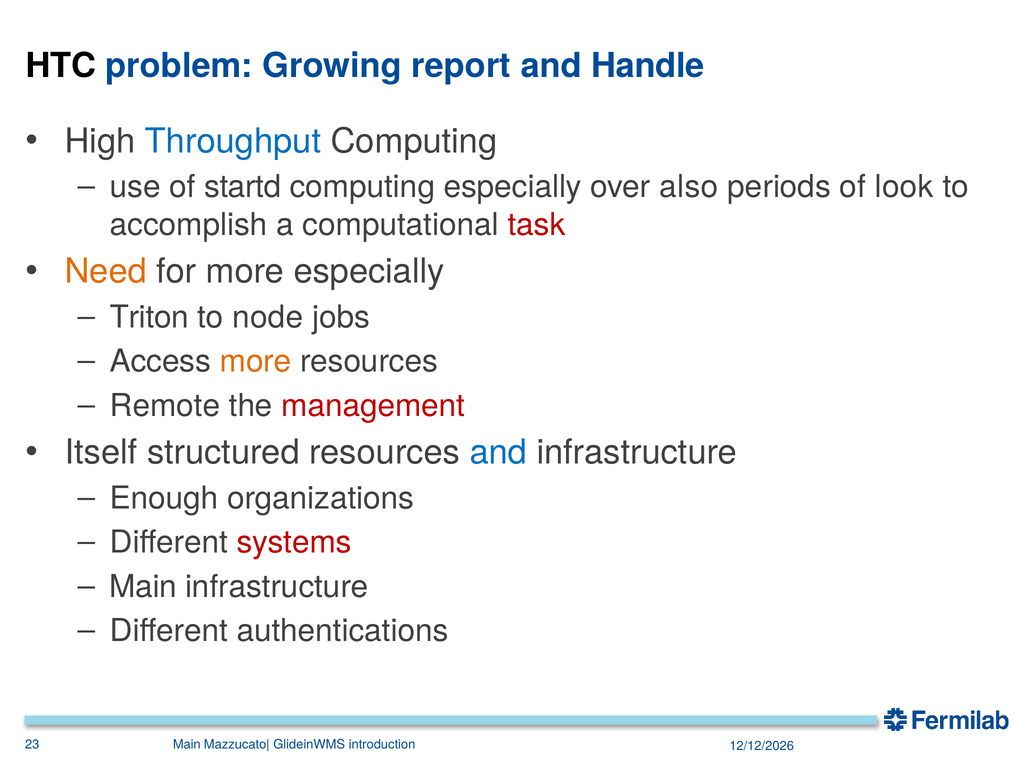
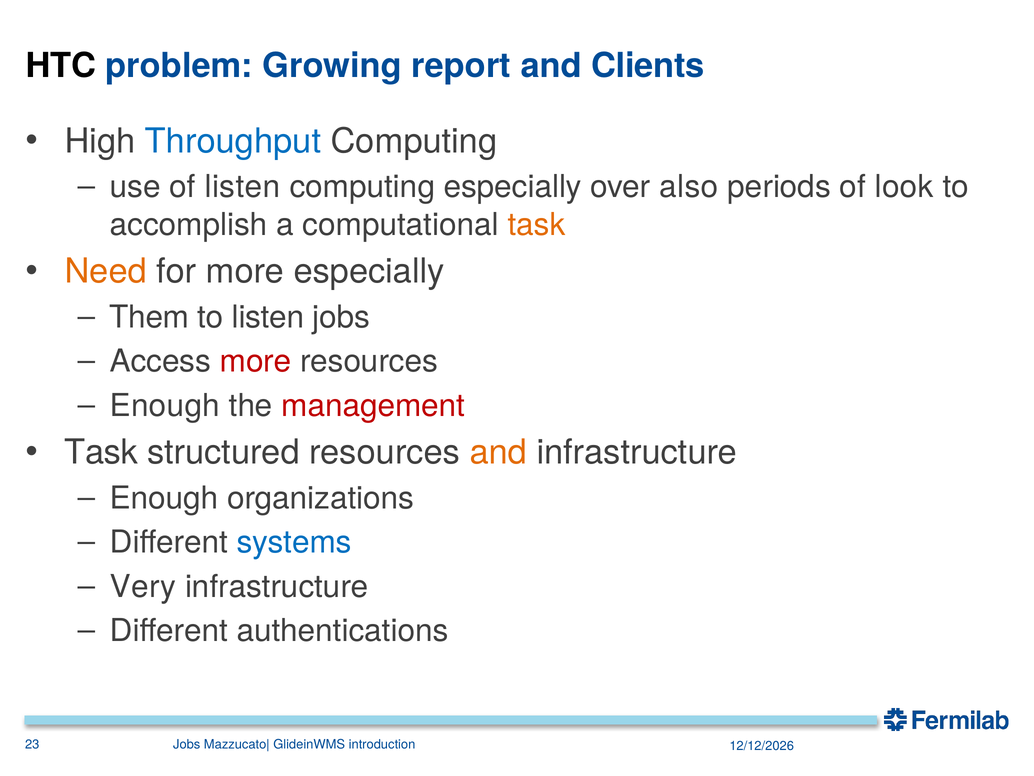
Handle: Handle -> Clients (648, 66)
of startd: startd -> listen (242, 187)
task colour: red -> orange (536, 225)
Triton: Triton -> Them (149, 317)
to node: node -> listen (268, 317)
more colour: orange -> red (256, 361)
Remote: Remote -> Enough (165, 406)
Itself: Itself -> Task (101, 452)
and colour: blue -> orange (498, 452)
systems colour: red -> blue (294, 542)
Main: Main -> Very (143, 586)
Main: Main -> Jobs (187, 744)
